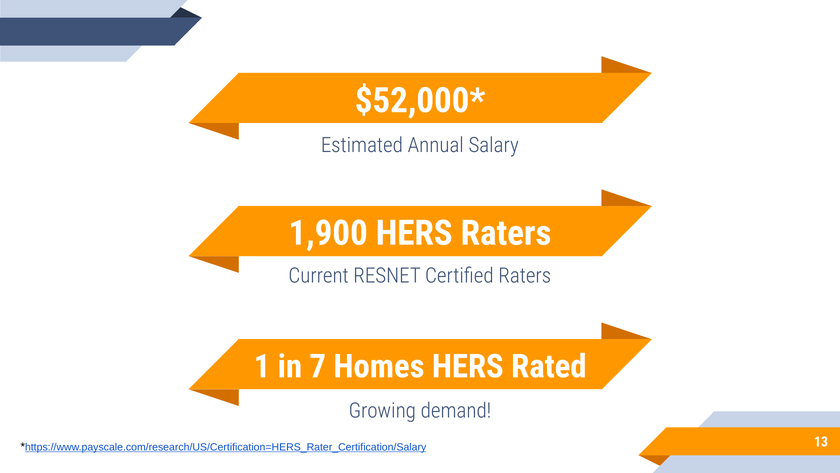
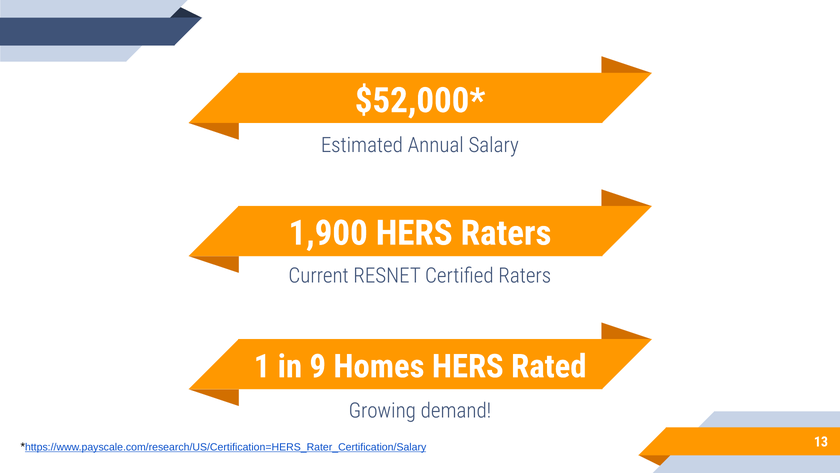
7: 7 -> 9 (318, 366)
